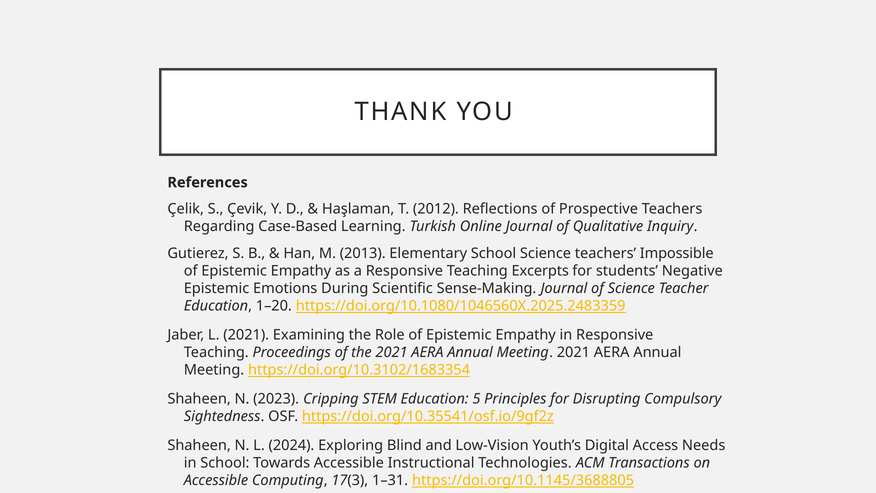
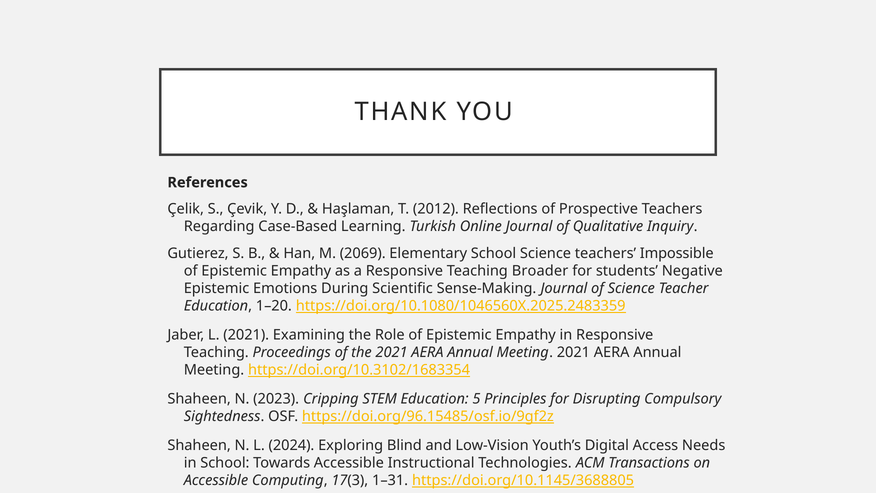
2013: 2013 -> 2069 (363, 253)
Excerpts: Excerpts -> Broader (540, 271)
https://doi.org/10.35541/osf.io/9gf2z: https://doi.org/10.35541/osf.io/9gf2z -> https://doi.org/96.15485/osf.io/9gf2z (428, 416)
